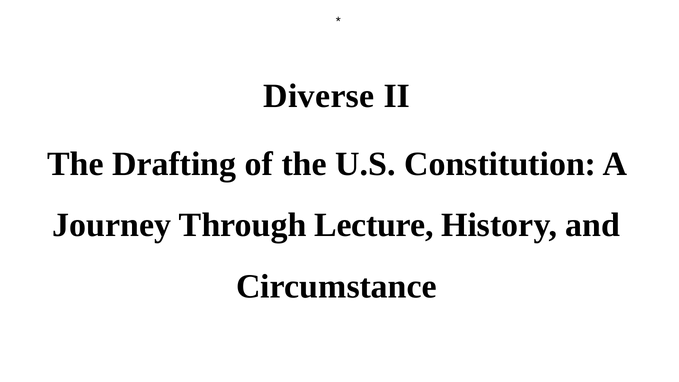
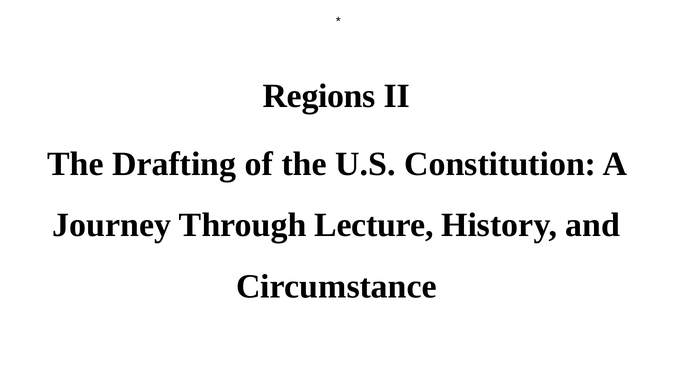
Diverse: Diverse -> Regions (319, 96)
